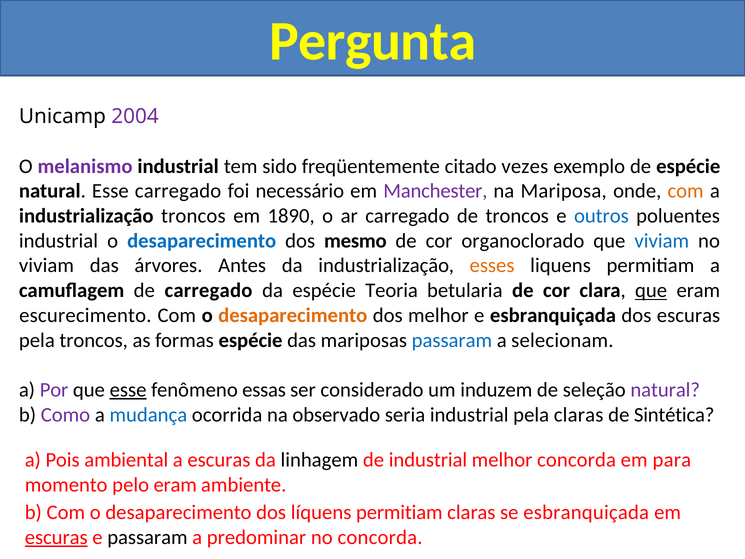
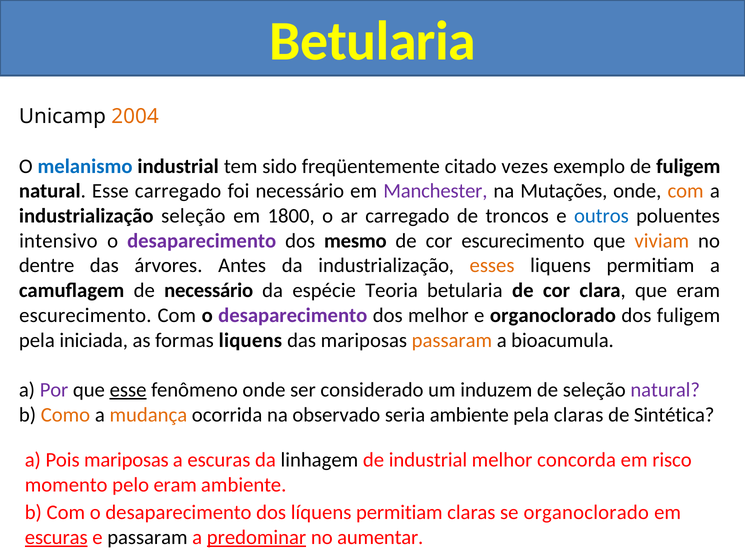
Pergunta: Pergunta -> Betularia (373, 41)
2004 colour: purple -> orange (135, 116)
melanismo colour: purple -> blue (85, 166)
de espécie: espécie -> fuligem (688, 166)
Mariposa: Mariposa -> Mutações (564, 191)
industrialização troncos: troncos -> seleção (193, 216)
1890: 1890 -> 1800 (291, 216)
industrial: industrial -> intensivo (58, 241)
desaparecimento colour: blue -> purple (202, 241)
cor organoclorado: organoclorado -> escurecimento (523, 241)
viviam colour: blue -> orange (662, 241)
viviam: viviam -> dentre (47, 266)
de carregado: carregado -> necessário (209, 290)
que underline: present -> none (651, 290)
desaparecimento colour: orange -> purple (293, 315)
e esbranquiçada: esbranquiçada -> organoclorado (553, 315)
dos escuras: escuras -> fuligem (689, 315)
pela troncos: troncos -> iniciada (94, 340)
formas espécie: espécie -> liquens (250, 340)
passaram colour: blue -> orange (452, 340)
selecionam: selecionam -> bioacumula (563, 340)
fenômeno essas: essas -> onde (264, 390)
Como colour: purple -> orange (65, 415)
mudança colour: blue -> orange (148, 415)
seria industrial: industrial -> ambiente (469, 415)
Pois ambiental: ambiental -> mariposas (126, 460)
para: para -> risco (672, 460)
se esbranquiçada: esbranquiçada -> organoclorado (586, 512)
predominar underline: none -> present (257, 537)
no concorda: concorda -> aumentar (380, 537)
